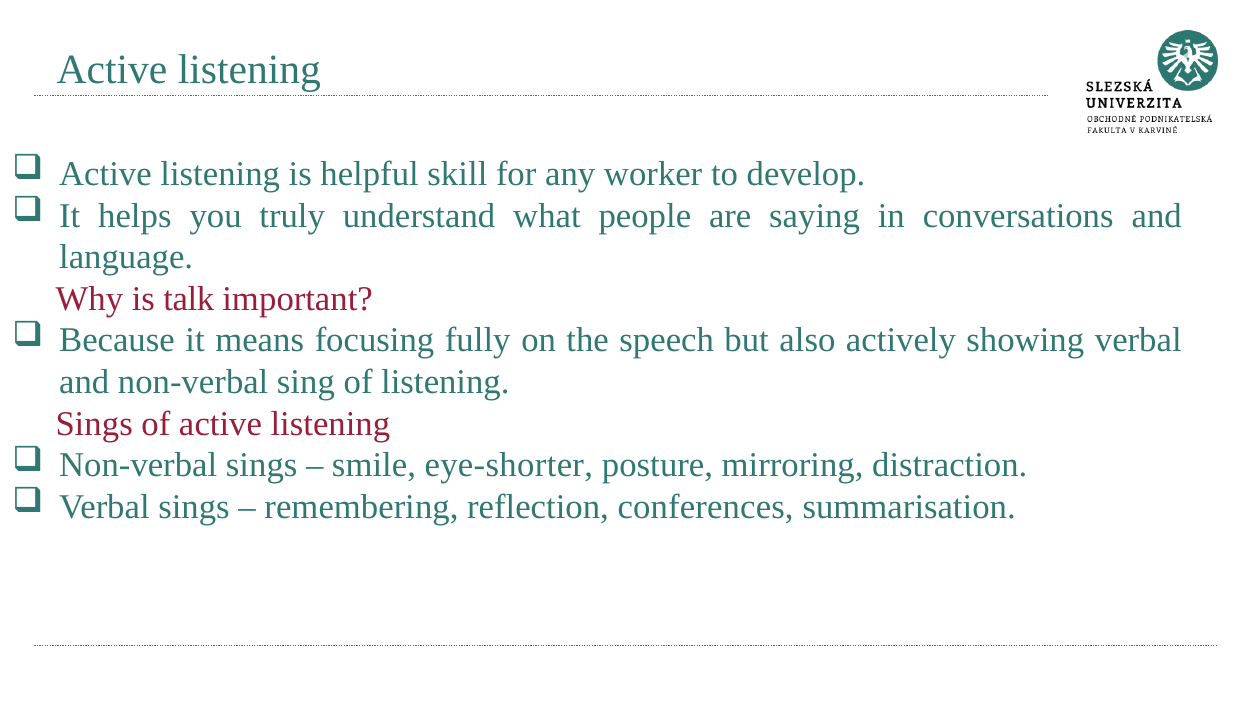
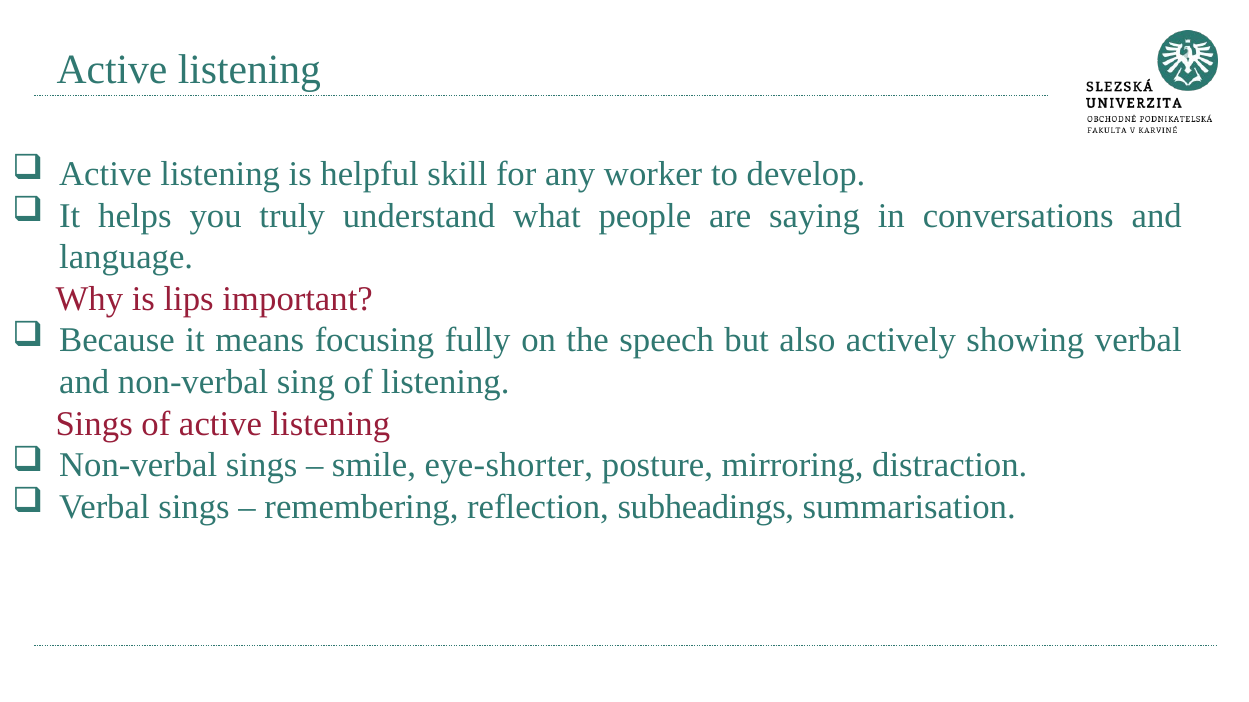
talk: talk -> lips (189, 299)
conferences: conferences -> subheadings (706, 507)
